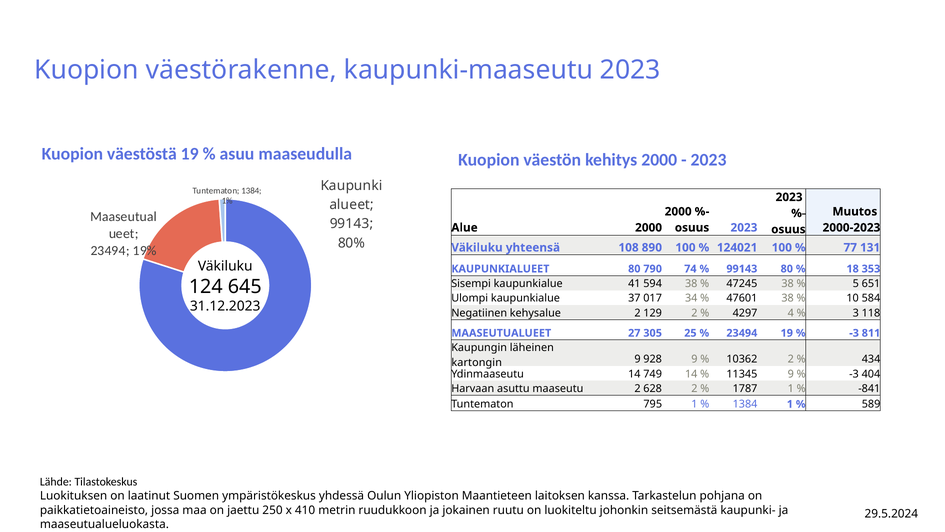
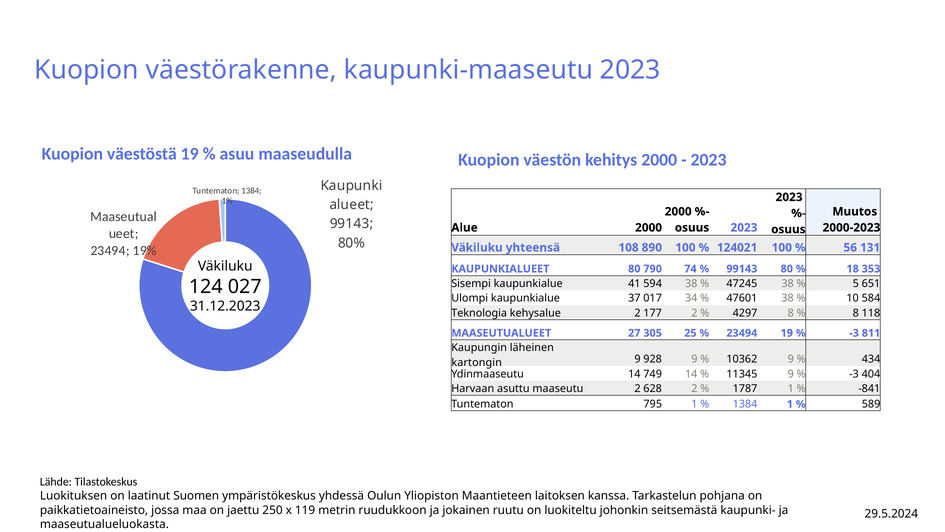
77: 77 -> 56 (850, 247)
645: 645 -> 027 (245, 287)
Negatiinen: Negatiinen -> Teknologia (479, 313)
129: 129 -> 177 (653, 313)
4297 4: 4 -> 8 (791, 313)
3: 3 -> 8 (856, 313)
10362 2: 2 -> 9 (791, 359)
410: 410 -> 119 (305, 510)
